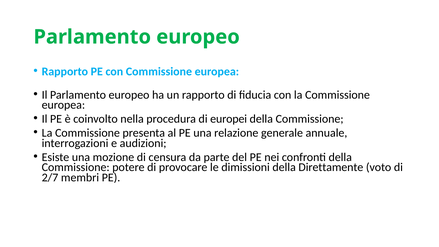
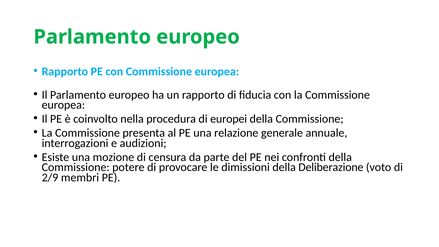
Direttamente: Direttamente -> Deliberazione (331, 167)
2/7: 2/7 -> 2/9 (50, 178)
